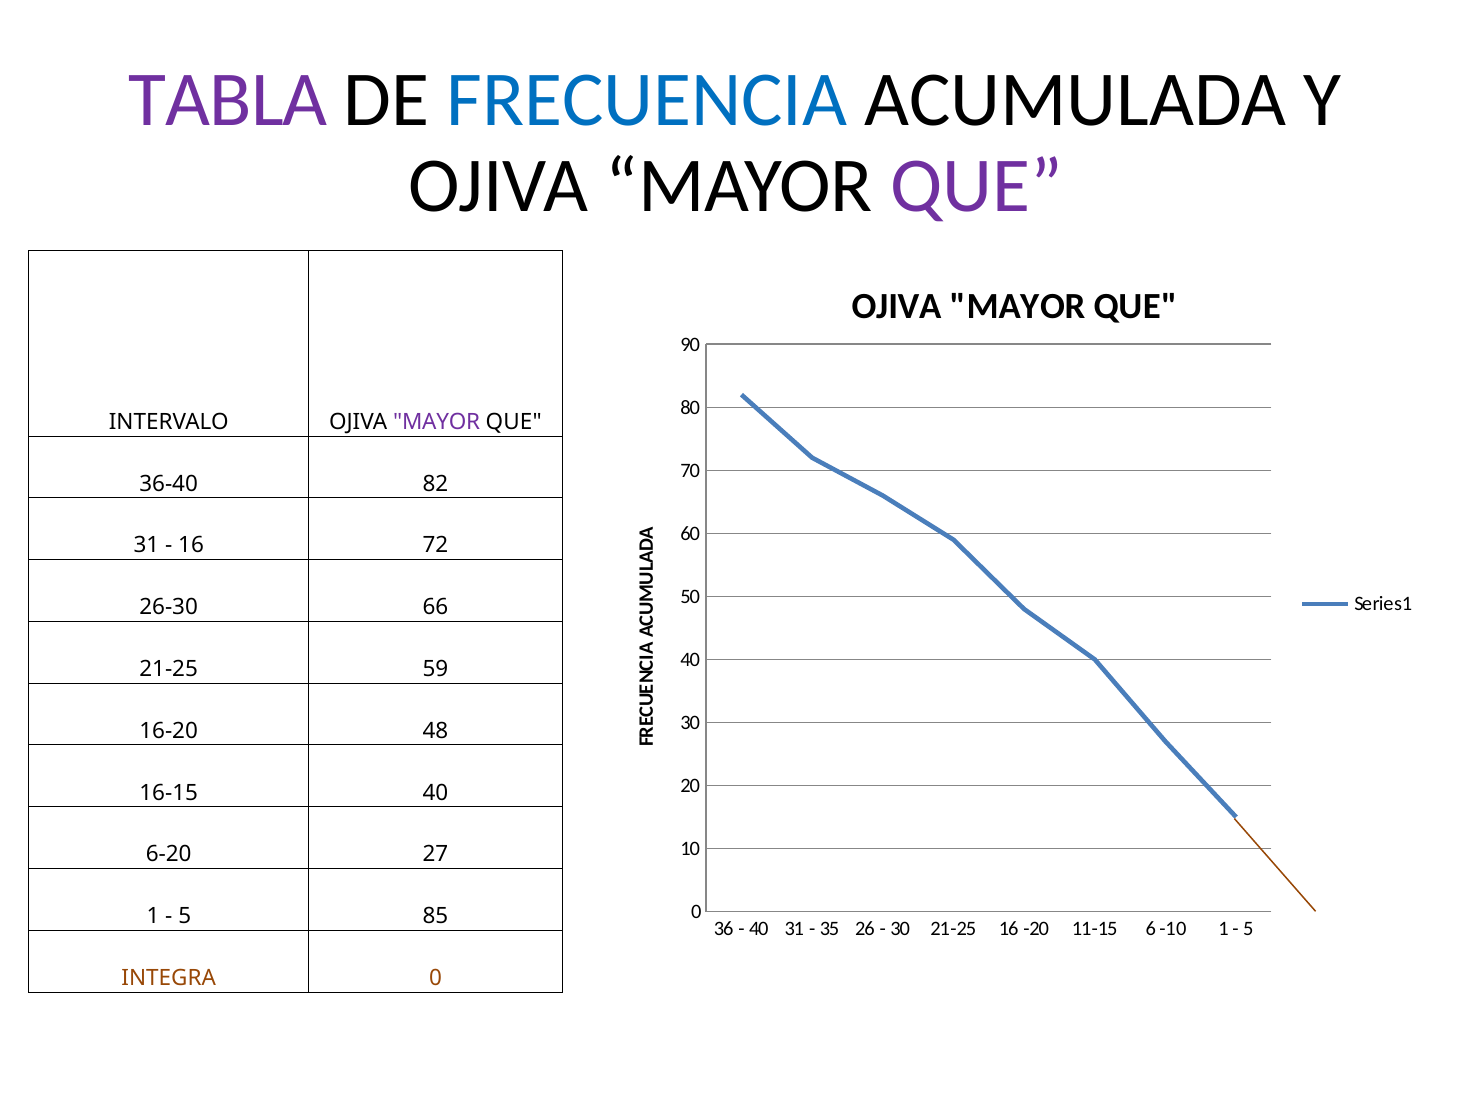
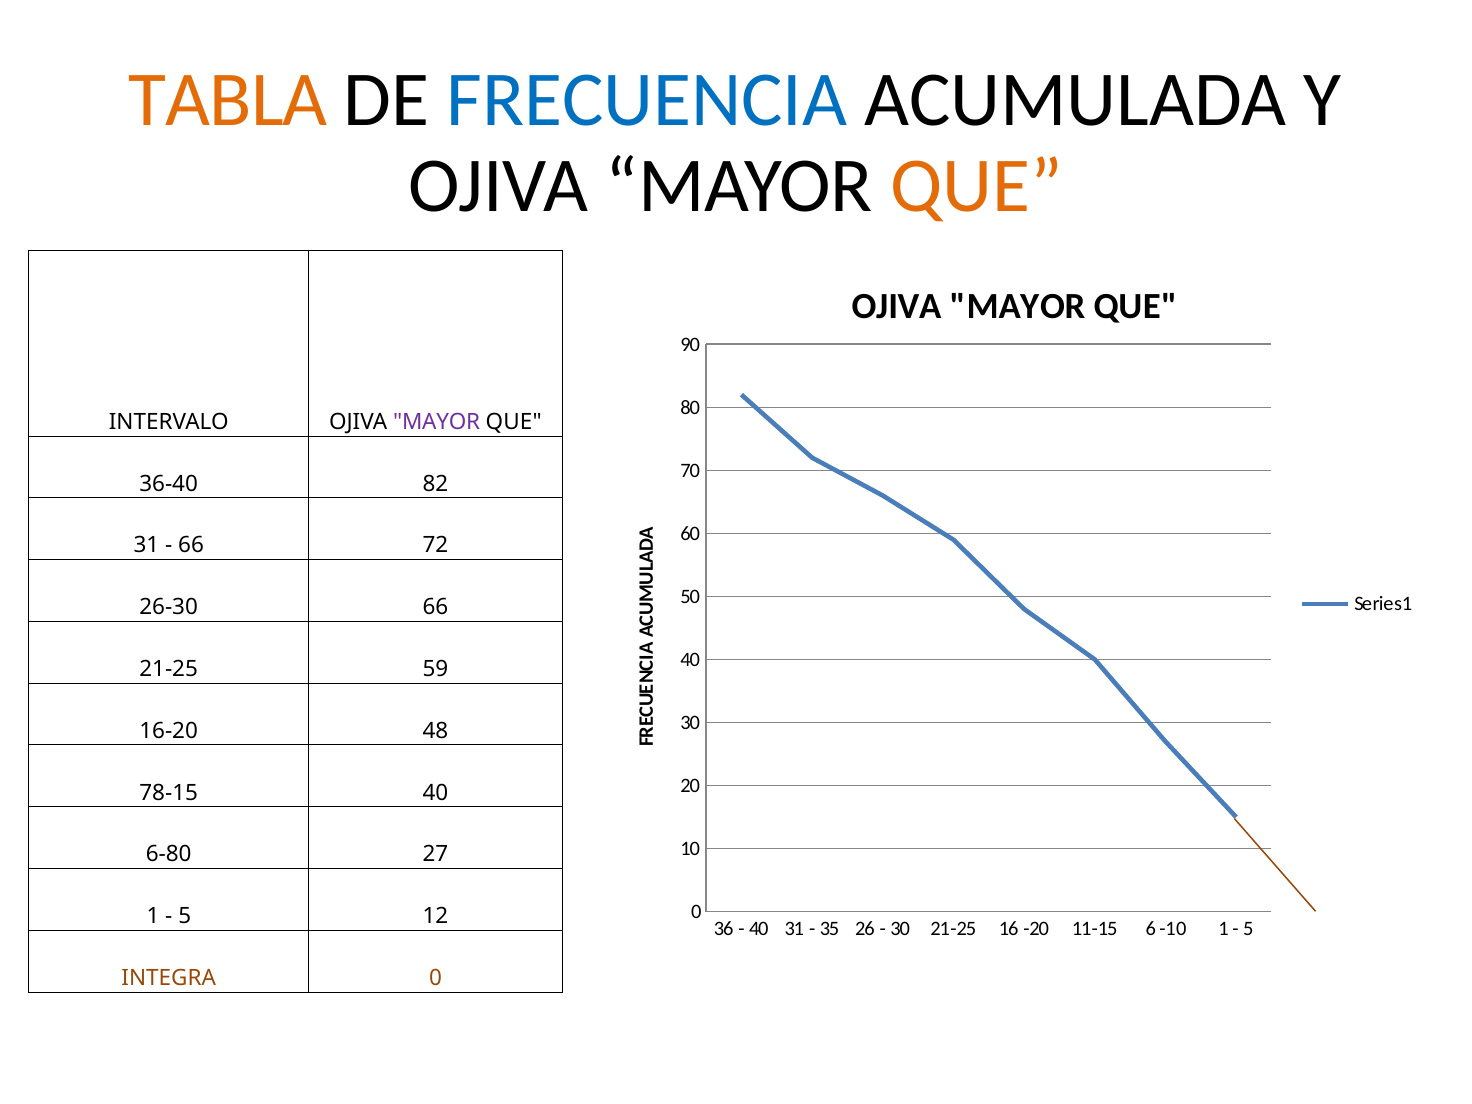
TABLA colour: purple -> orange (228, 100)
QUE colour: purple -> orange (977, 185)
16: 16 -> 66 (191, 546)
16-15: 16-15 -> 78-15 (169, 793)
6-20: 6-20 -> 6-80 (169, 854)
85: 85 -> 12 (435, 916)
